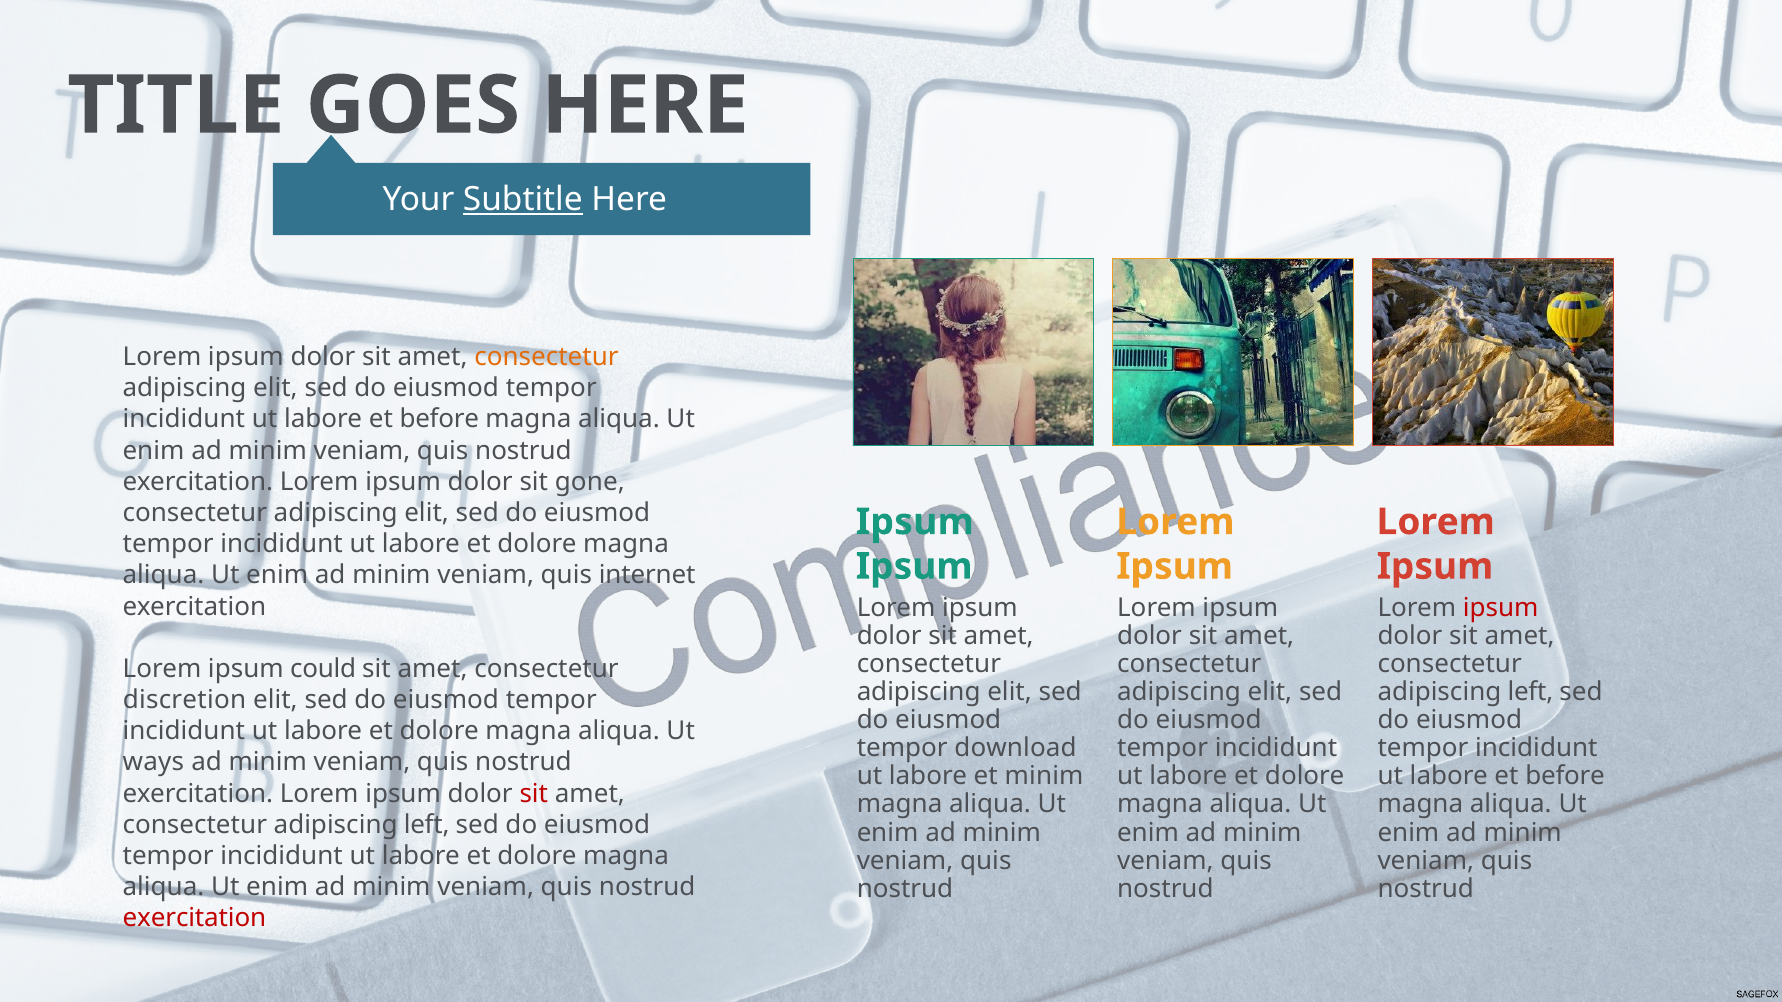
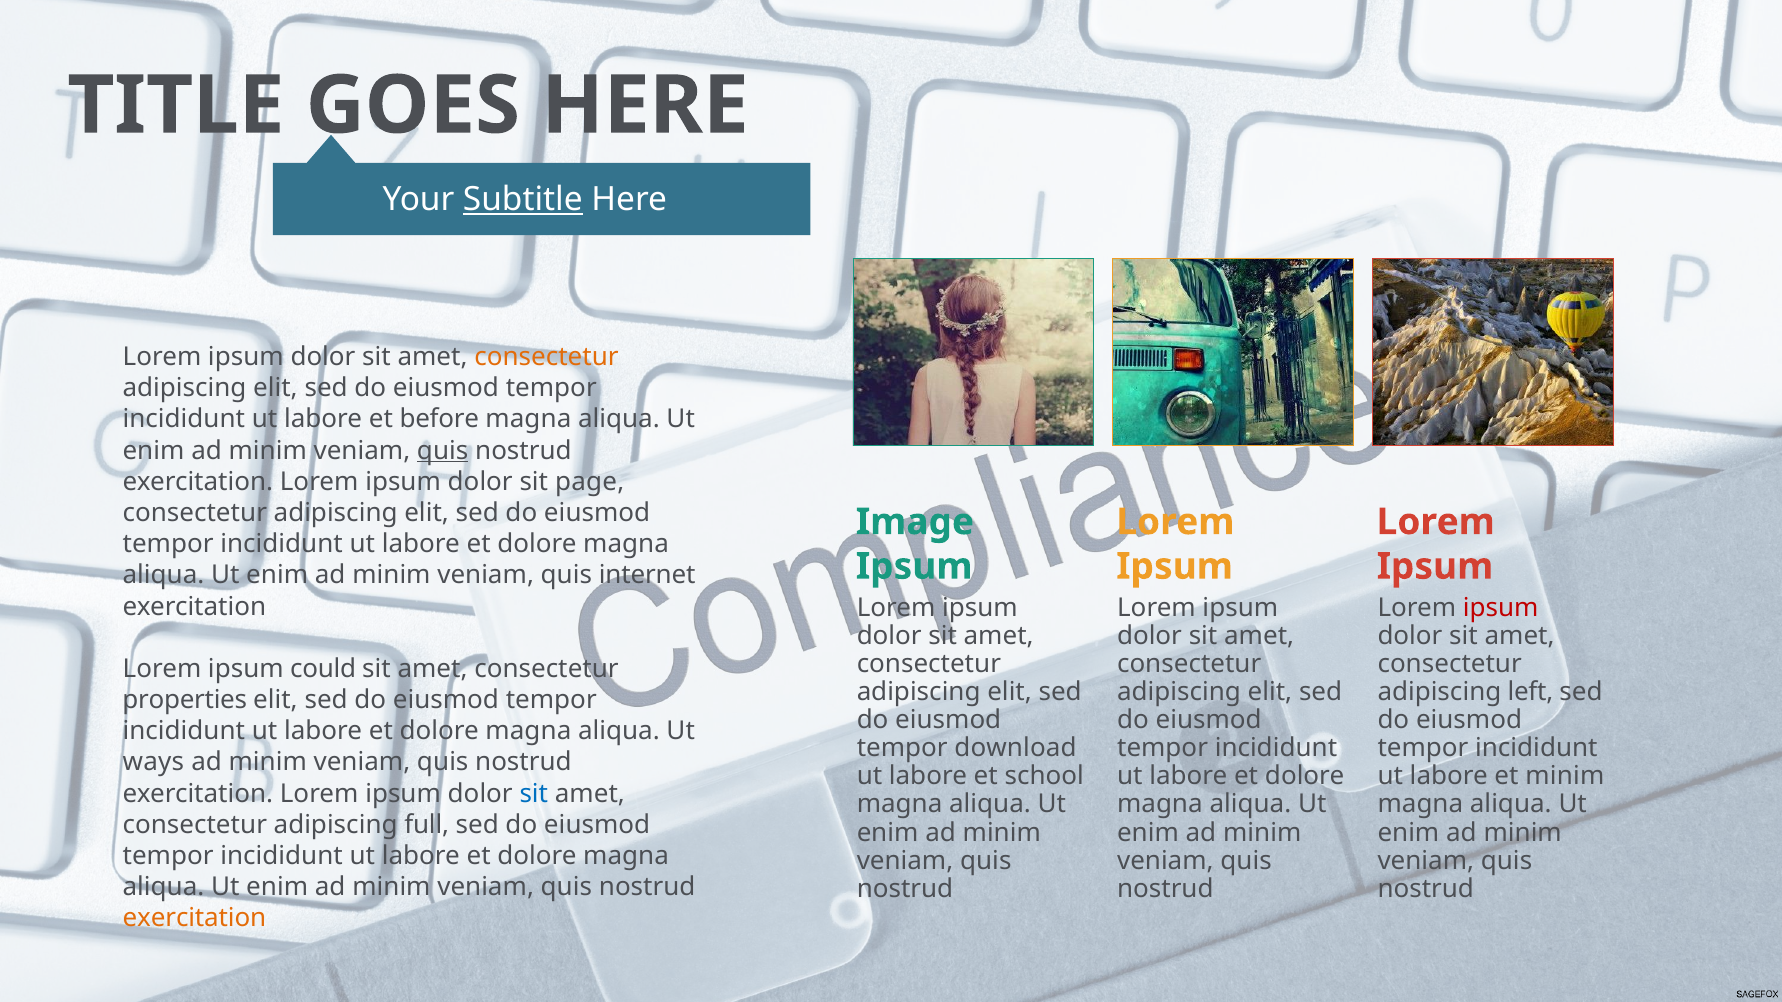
quis underline: none -> present (443, 451)
gone: gone -> page (590, 482)
Ipsum: Ipsum -> Image (915, 522)
discretion: discretion -> properties (185, 700)
et minim: minim -> school (1044, 777)
before: before -> minim (1565, 777)
sit colour: red -> blue (534, 794)
left: left -> full (427, 825)
exercitation colour: red -> orange (194, 919)
